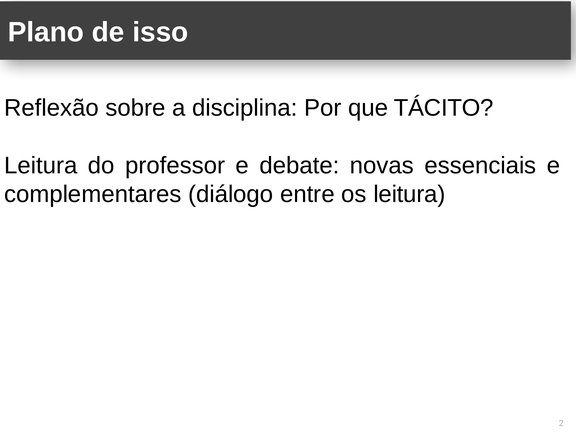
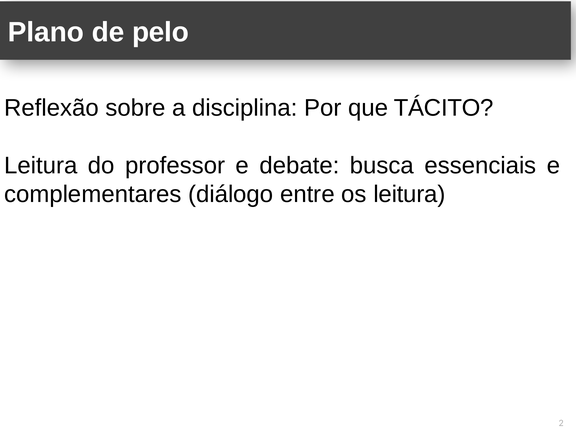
isso: isso -> pelo (161, 32)
novas: novas -> busca (382, 166)
